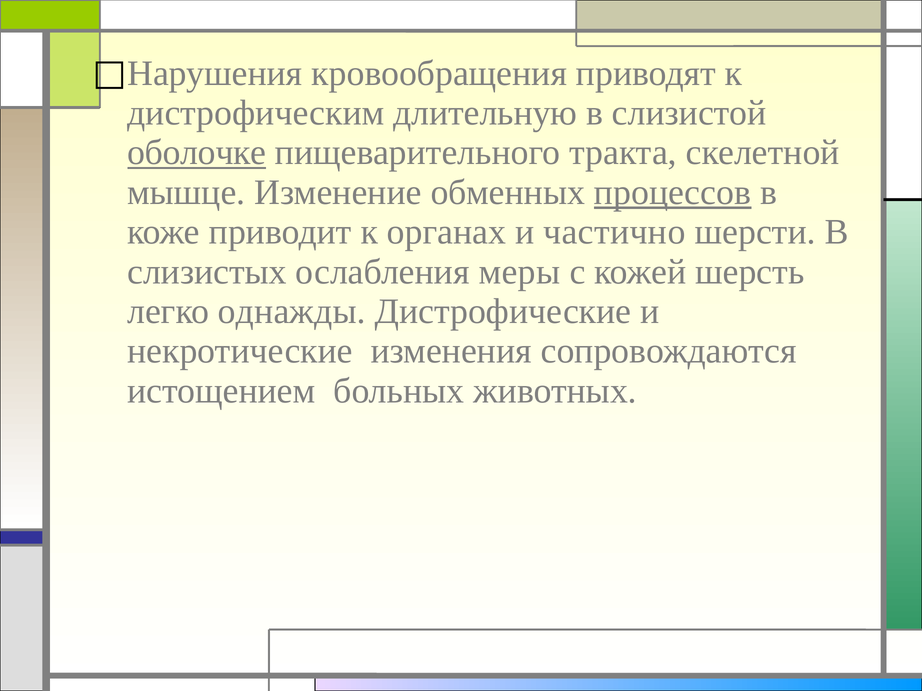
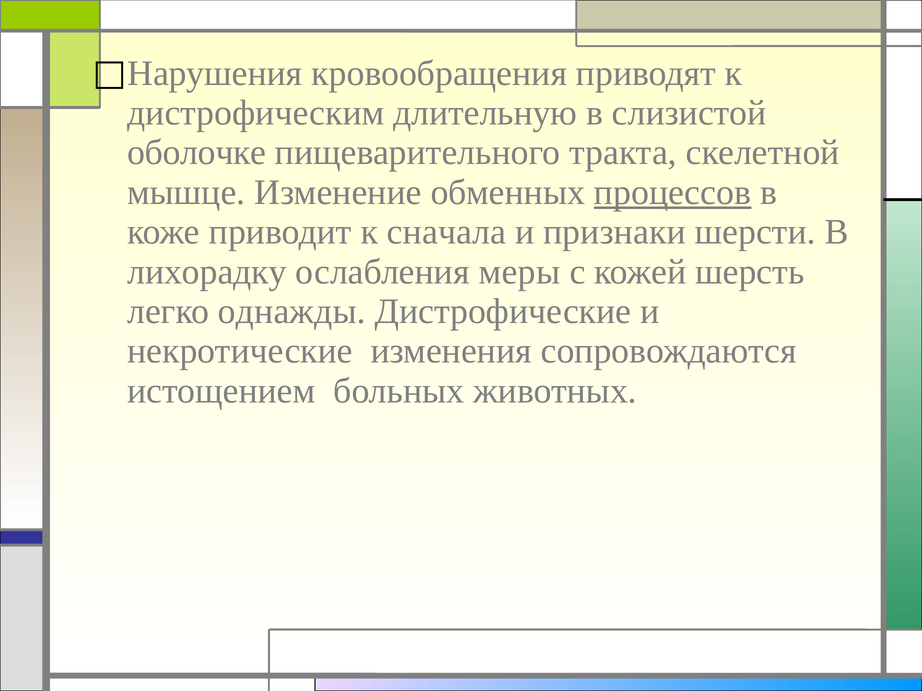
оболочке underline: present -> none (197, 153)
органах: органах -> сначала (446, 232)
частично: частично -> признаки (614, 232)
слизистых: слизистых -> лихорадку (207, 272)
